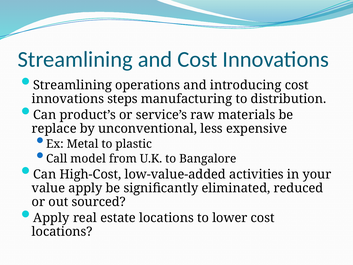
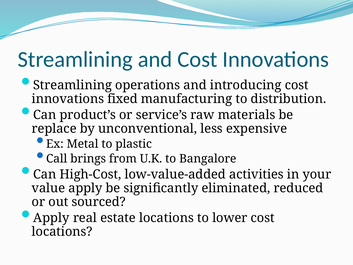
steps: steps -> fixed (122, 99)
model: model -> brings (88, 159)
